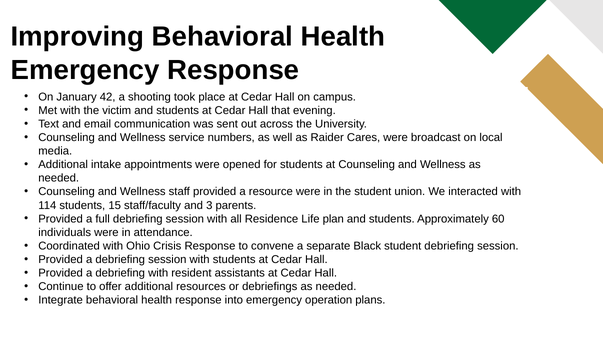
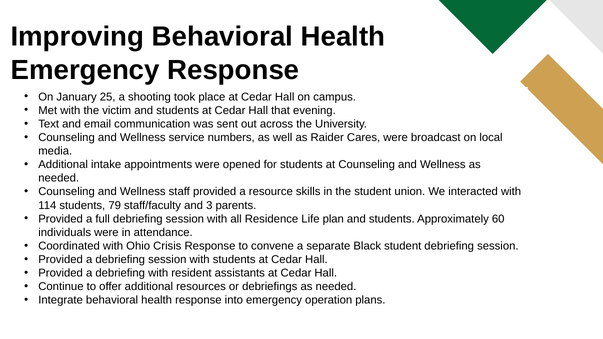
42: 42 -> 25 (108, 97)
resource were: were -> skills (308, 192)
15: 15 -> 79 (115, 205)
